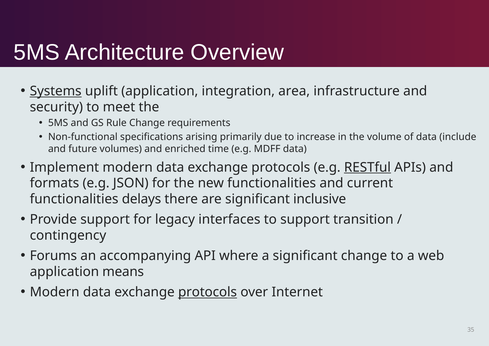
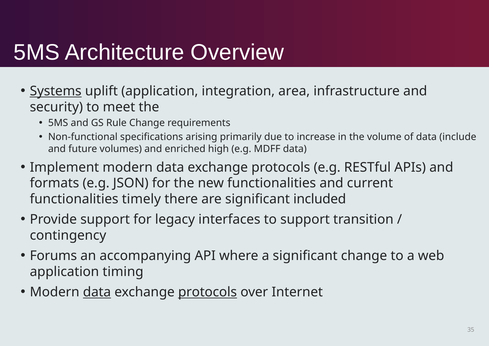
time: time -> high (218, 149)
RESTful underline: present -> none (367, 167)
delays: delays -> timely (141, 199)
inclusive: inclusive -> included (320, 199)
means: means -> timing (123, 272)
data underline: none -> present (97, 292)
